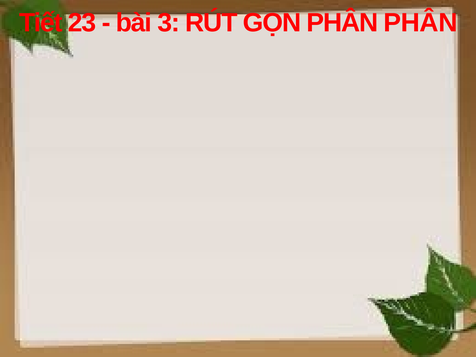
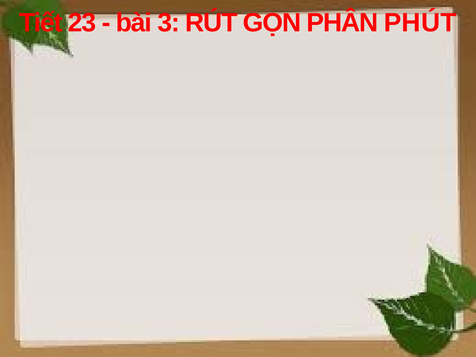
PHÂN PHÂN: PHÂN -> PHÚT (420, 23)
